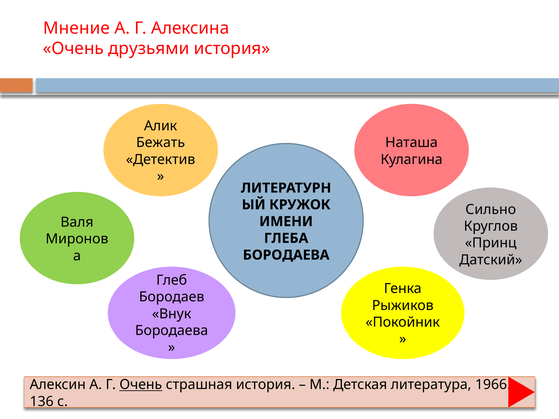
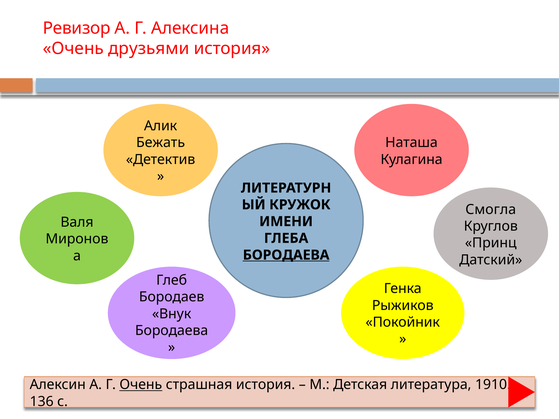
Мнение: Мнение -> Ревизор (77, 28)
Сильно: Сильно -> Смогла (491, 210)
БОРОДАЕВА underline: none -> present (286, 255)
1966: 1966 -> 1910 (493, 385)
